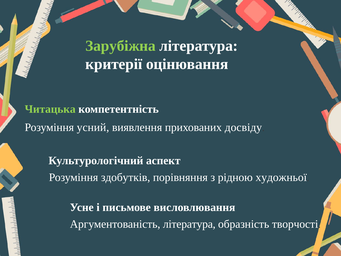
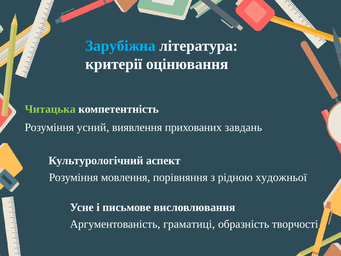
Зарубіжна colour: light green -> light blue (121, 46)
досвіду: досвіду -> завдань (243, 127)
здобутків: здобутків -> мовлення (126, 177)
Аргументованість література: література -> граматиці (189, 224)
